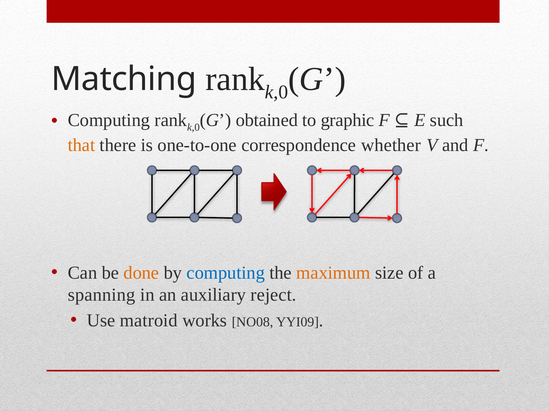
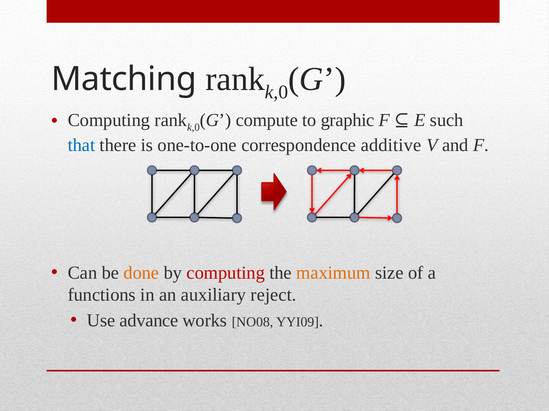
obtained: obtained -> compute (267, 120)
that colour: orange -> blue (81, 145)
whether: whether -> additive (391, 145)
computing colour: blue -> red (226, 273)
spanning: spanning -> functions (102, 295)
matroid: matroid -> advance (149, 321)
